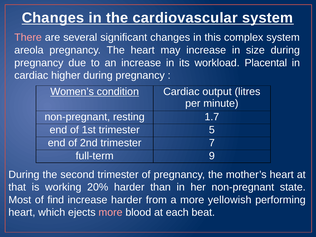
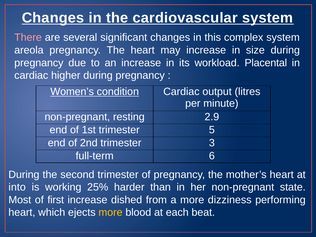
1.7: 1.7 -> 2.9 (212, 117)
7: 7 -> 3 (212, 143)
9: 9 -> 6 (212, 156)
that: that -> into (17, 187)
20%: 20% -> 25% (98, 187)
find: find -> first (56, 200)
increase harder: harder -> dished (127, 200)
yellowish: yellowish -> dizziness (230, 200)
more colour: pink -> yellow (111, 212)
